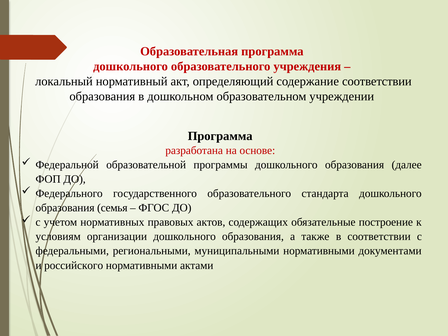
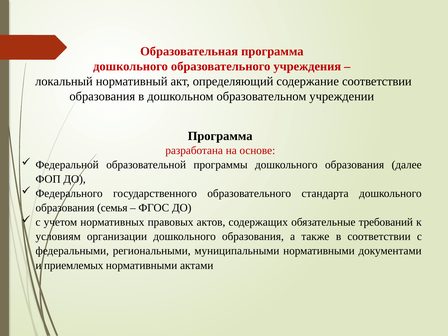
построение: построение -> требований (386, 222)
российского: российского -> приемлемых (74, 265)
